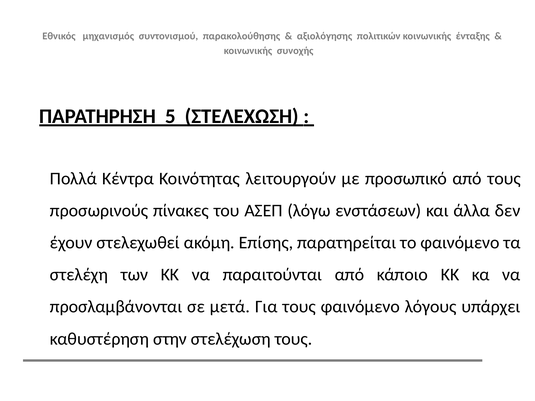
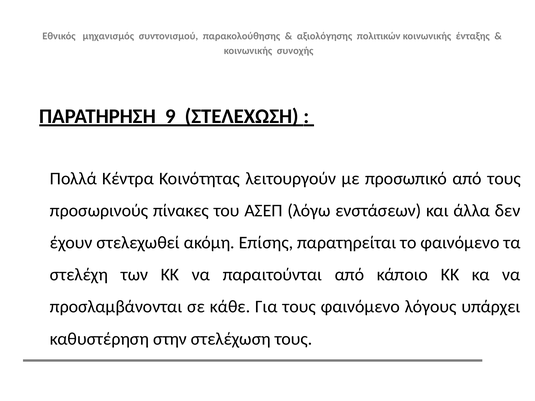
5: 5 -> 9 (170, 116)
μετά: μετά -> κάθε (230, 307)
